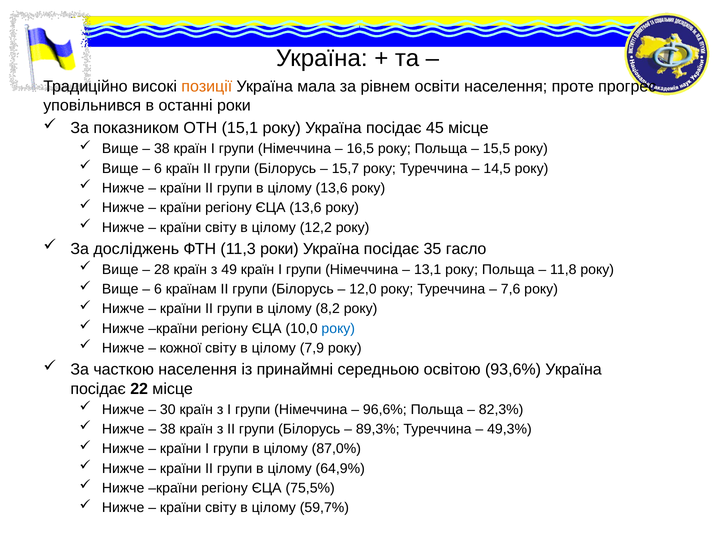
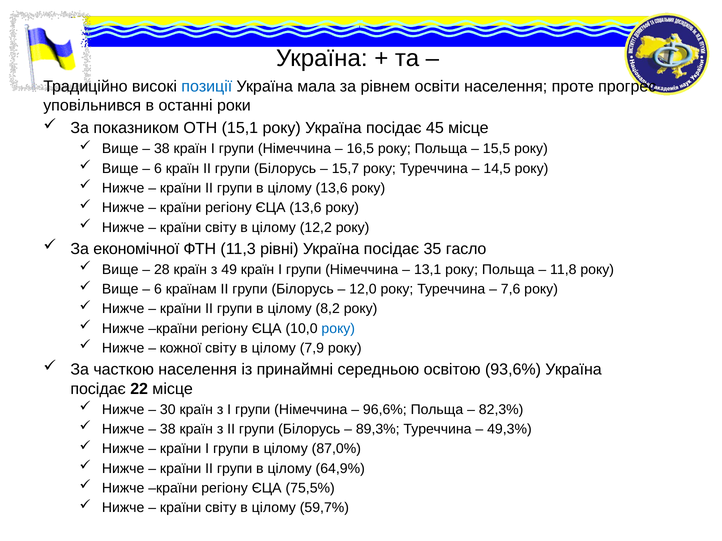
позиції colour: orange -> blue (207, 87)
досліджень: досліджень -> економічної (136, 249)
11,3 роки: роки -> рівні (279, 249)
